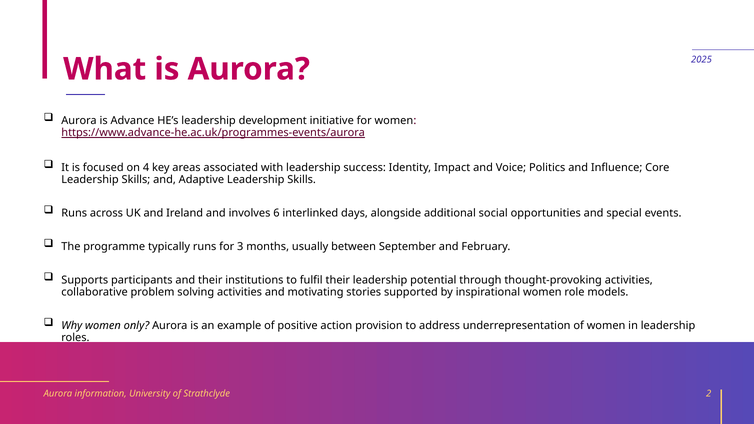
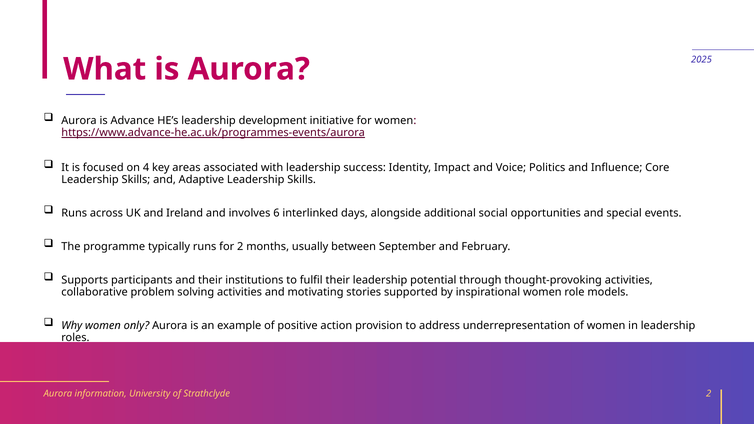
for 3: 3 -> 2 (240, 247)
